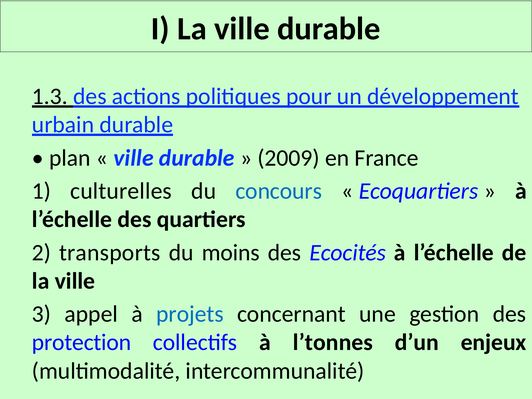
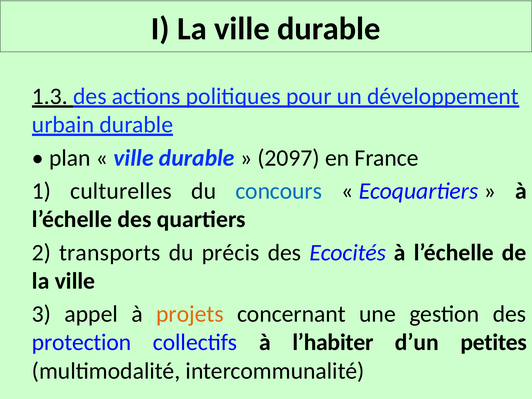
2009: 2009 -> 2097 (289, 158)
moins: moins -> précis (231, 253)
projets colour: blue -> orange (190, 314)
l’tonnes: l’tonnes -> l’habiter (333, 342)
enjeux: enjeux -> petites (494, 342)
